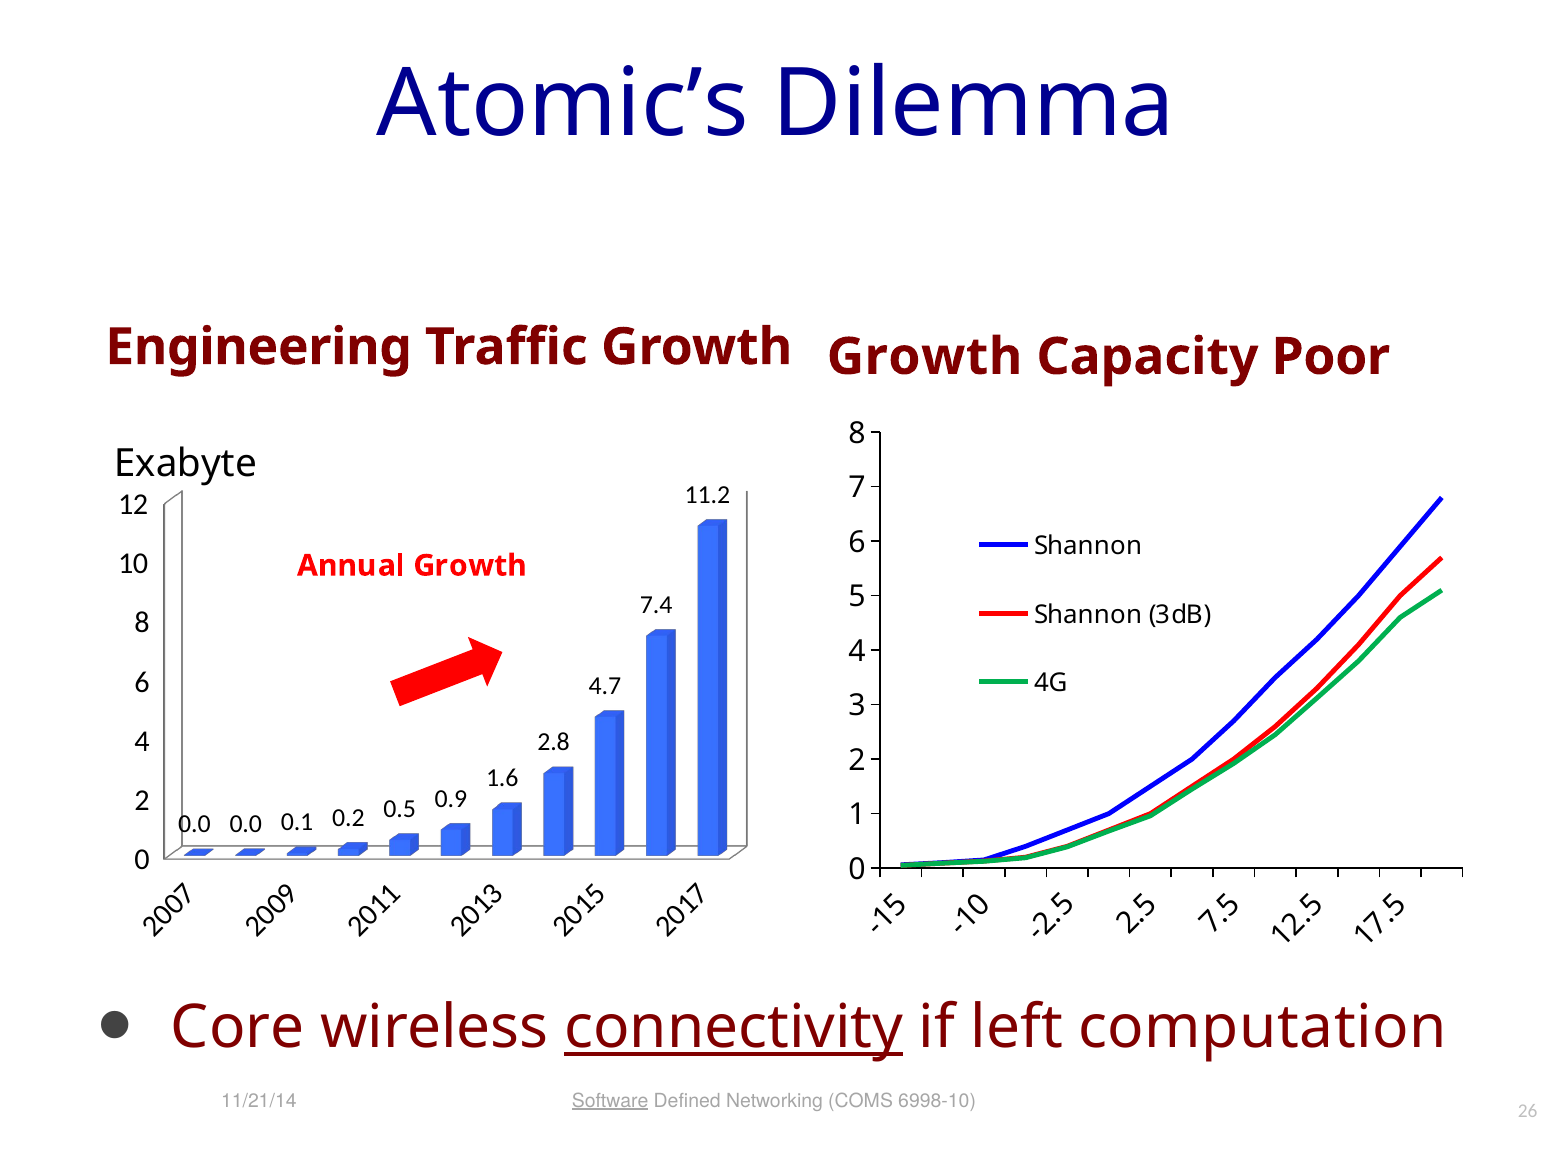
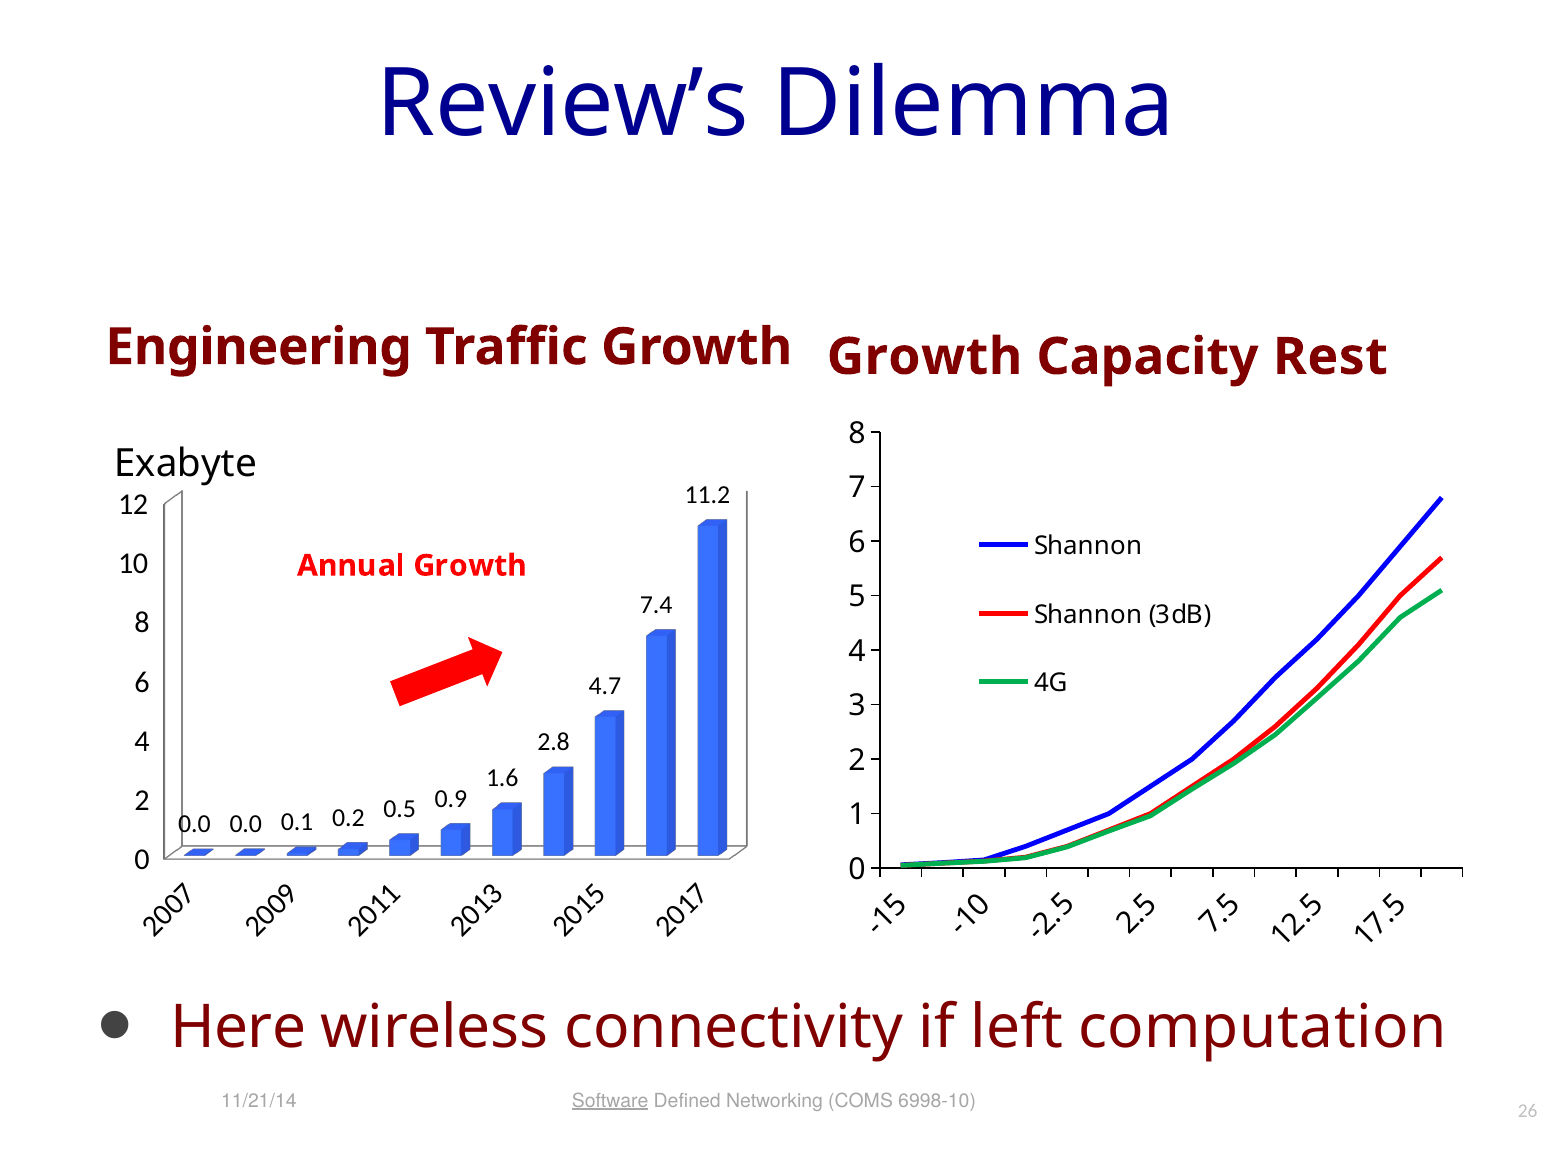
Atomic’s: Atomic’s -> Review’s (563, 104)
Poor: Poor -> Rest (1330, 357)
Core: Core -> Here (238, 1028)
connectivity underline: present -> none (734, 1028)
